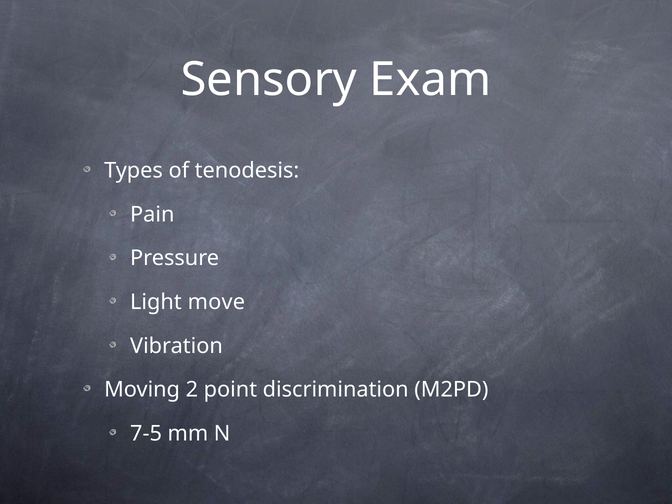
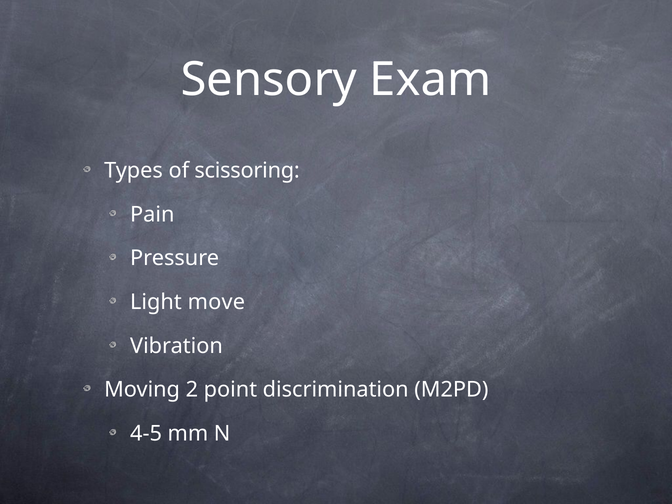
tenodesis: tenodesis -> scissoring (247, 171)
7-5: 7-5 -> 4-5 (146, 433)
